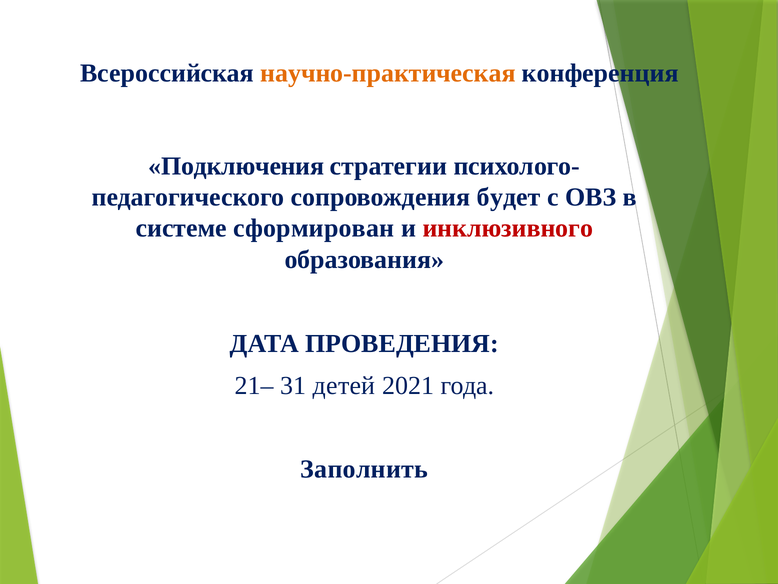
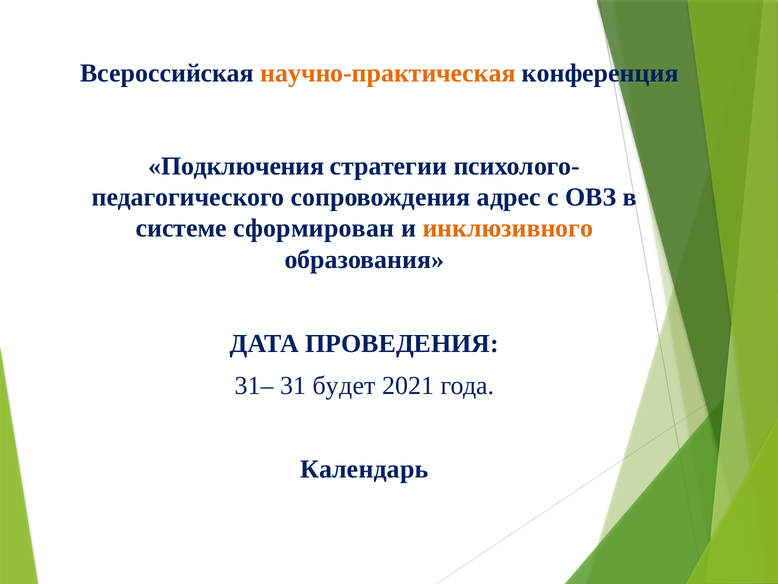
будет: будет -> адрес (509, 197)
инклюзивного colour: red -> orange (508, 228)
21–: 21– -> 31– (254, 385)
детей: детей -> будет (344, 385)
Заполнить: Заполнить -> Календарь (364, 469)
